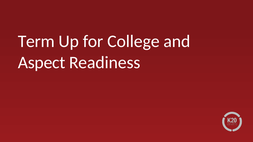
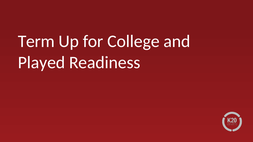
Aspect: Aspect -> Played (42, 63)
